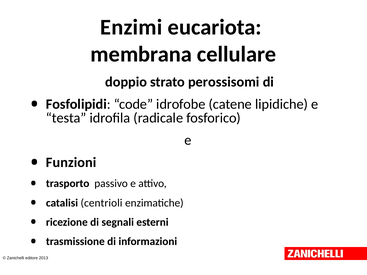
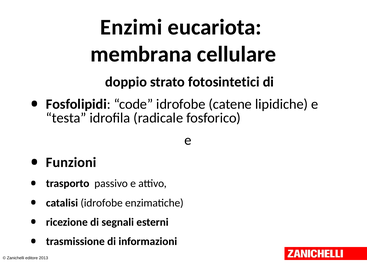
perossisomi: perossisomi -> fotosintetici (224, 82)
catalisi centrioli: centrioli -> idrofobe (102, 203)
